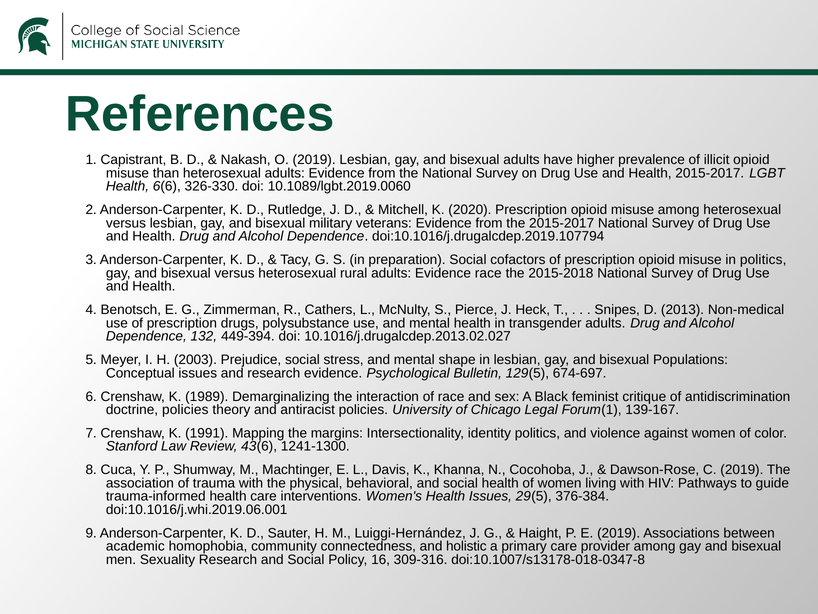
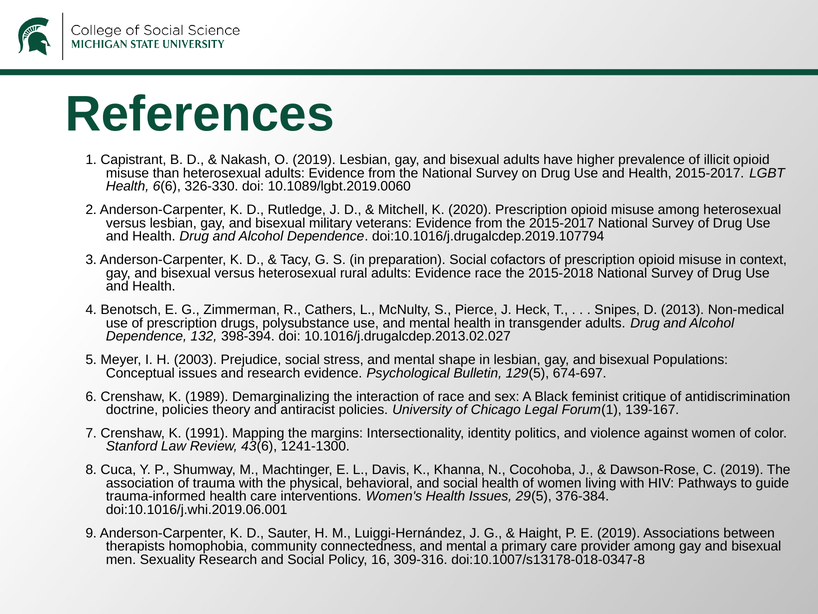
in politics: politics -> context (763, 260)
449-394: 449-394 -> 398-394 (248, 336)
academic: academic -> therapists (135, 546)
connectedness and holistic: holistic -> mental (466, 546)
